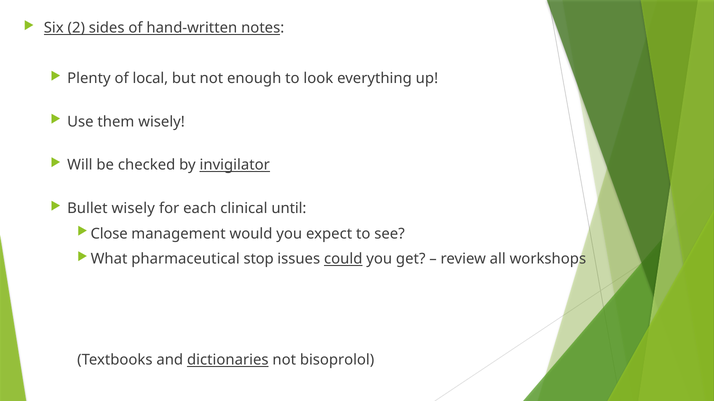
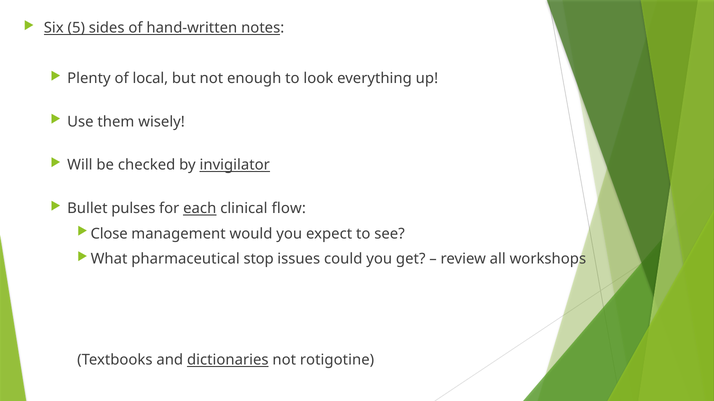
2: 2 -> 5 (76, 28)
Bullet wisely: wisely -> pulses (133, 209)
each underline: none -> present (200, 209)
until: until -> flow (289, 209)
could underline: present -> none (343, 259)
bisoprolol: bisoprolol -> rotigotine (337, 361)
